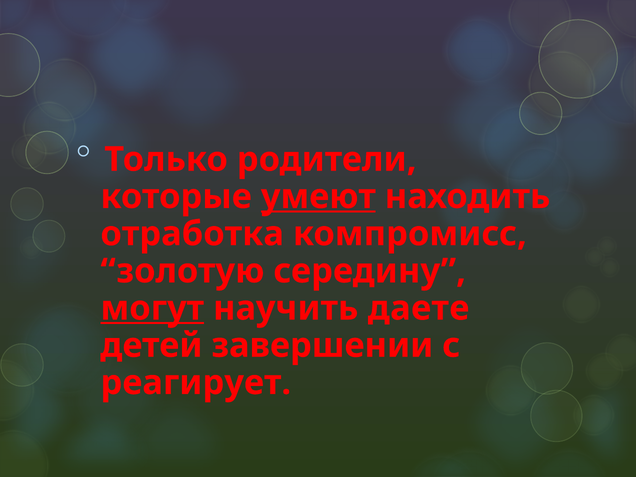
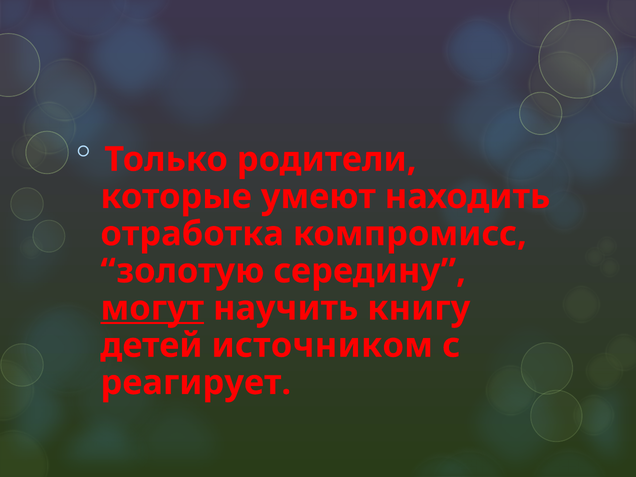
умеют underline: present -> none (318, 197)
даете: даете -> книгу (419, 308)
завершении: завершении -> источником (322, 345)
